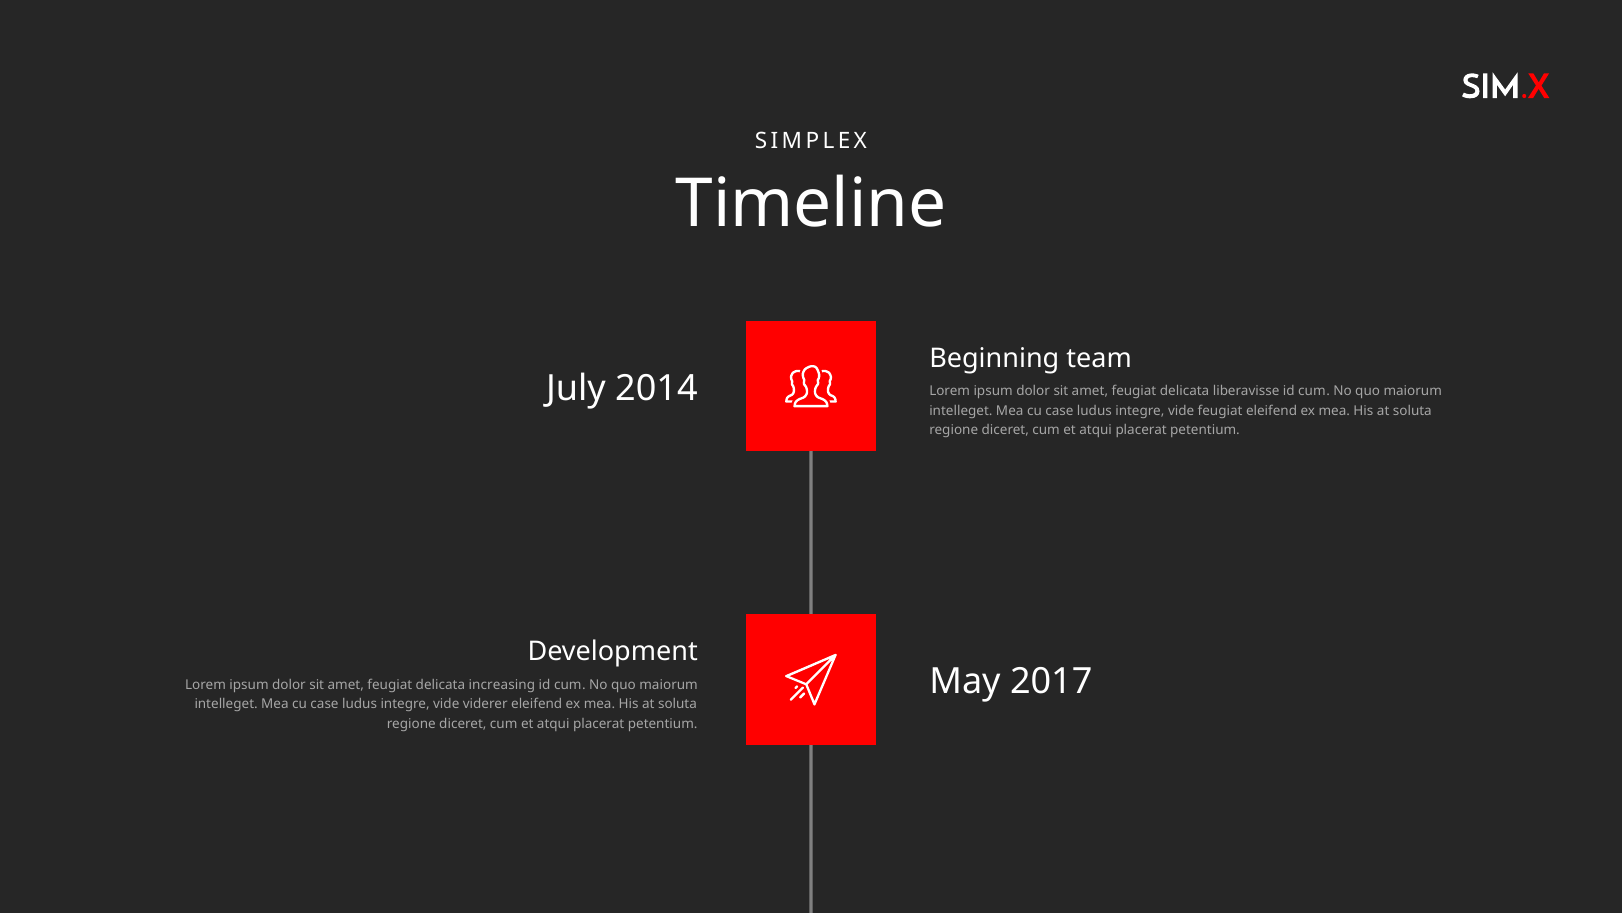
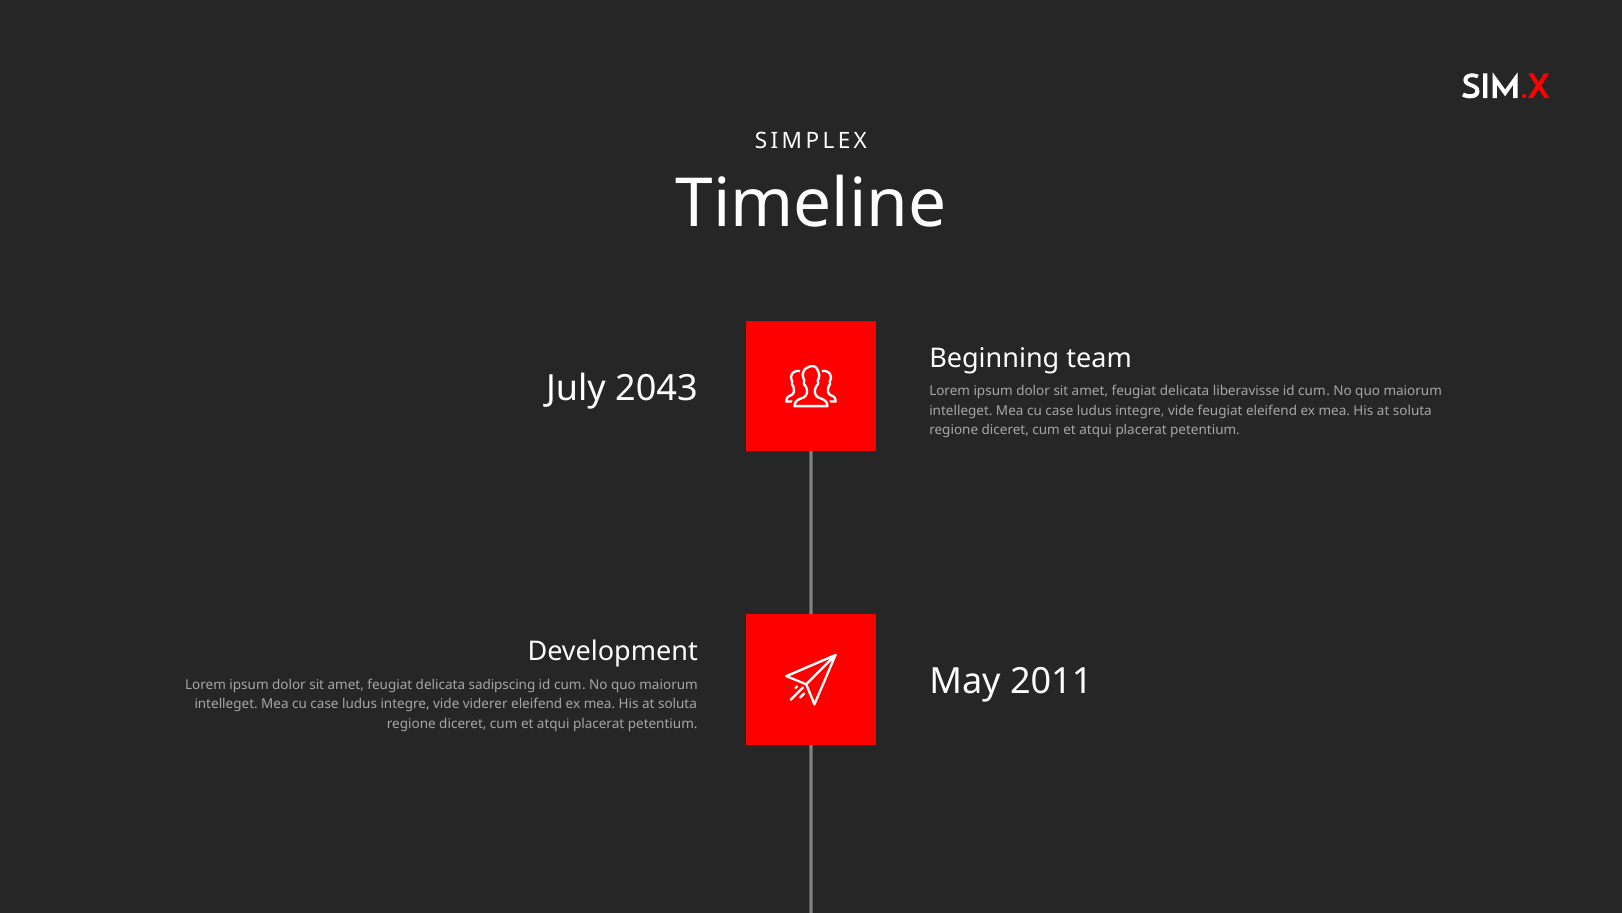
2014: 2014 -> 2043 (656, 388)
2017: 2017 -> 2011 (1051, 681)
increasing: increasing -> sadipscing (502, 685)
